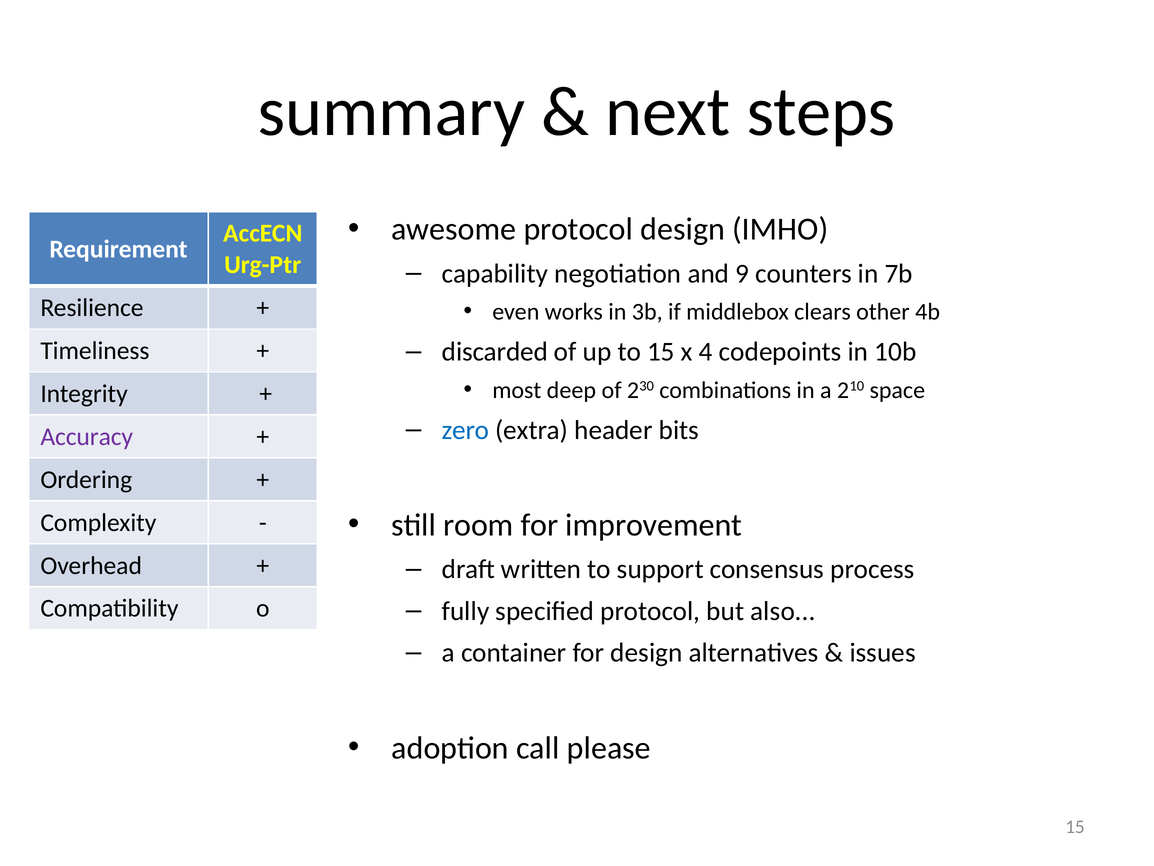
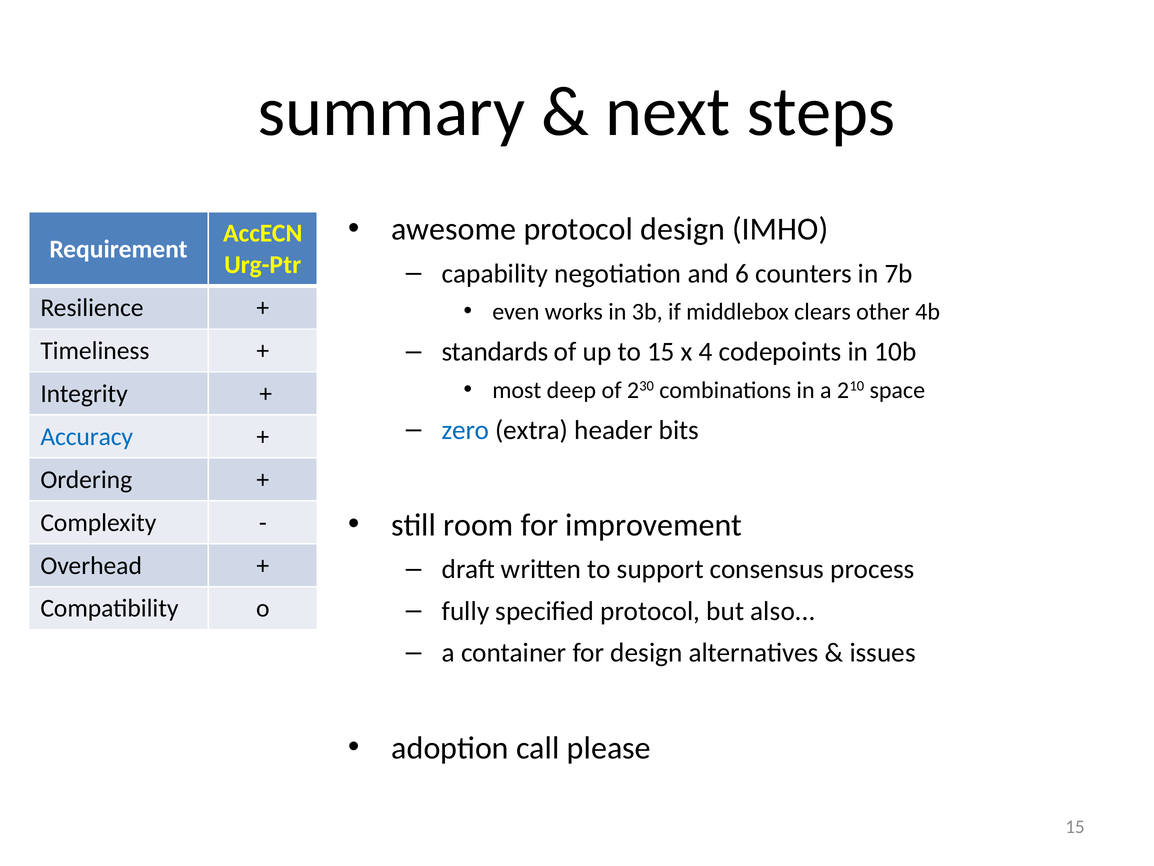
9: 9 -> 6 (742, 273)
discarded: discarded -> standards (495, 352)
Accuracy colour: purple -> blue (87, 436)
